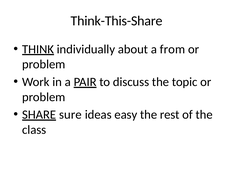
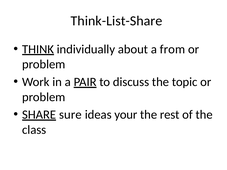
Think-This-Share: Think-This-Share -> Think-List-Share (116, 21)
easy: easy -> your (126, 115)
